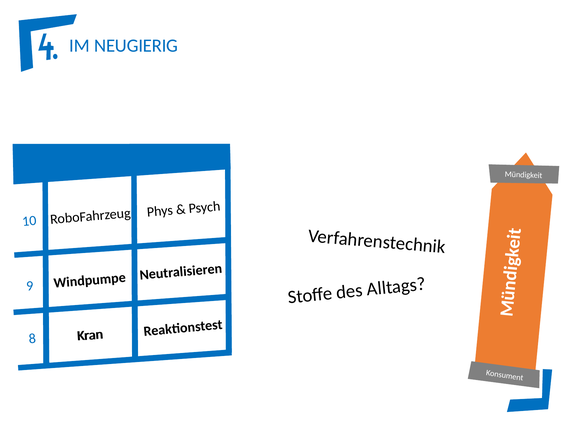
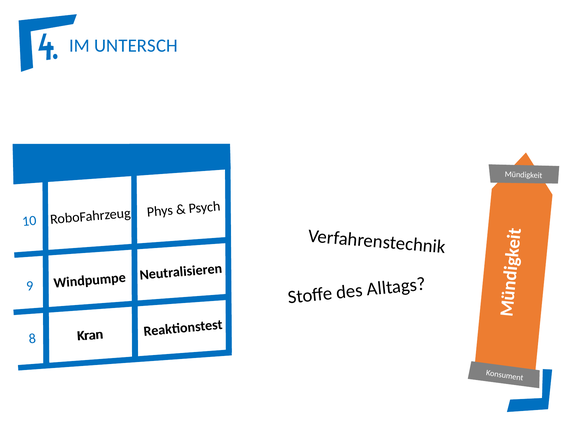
NEUGIERIG: NEUGIERIG -> UNTERSCH (136, 46)
